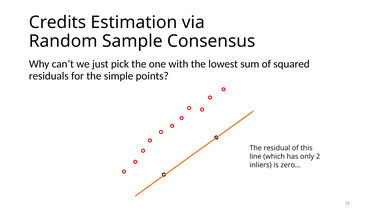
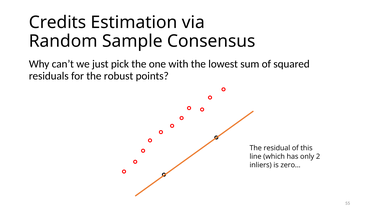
simple: simple -> robust (119, 76)
